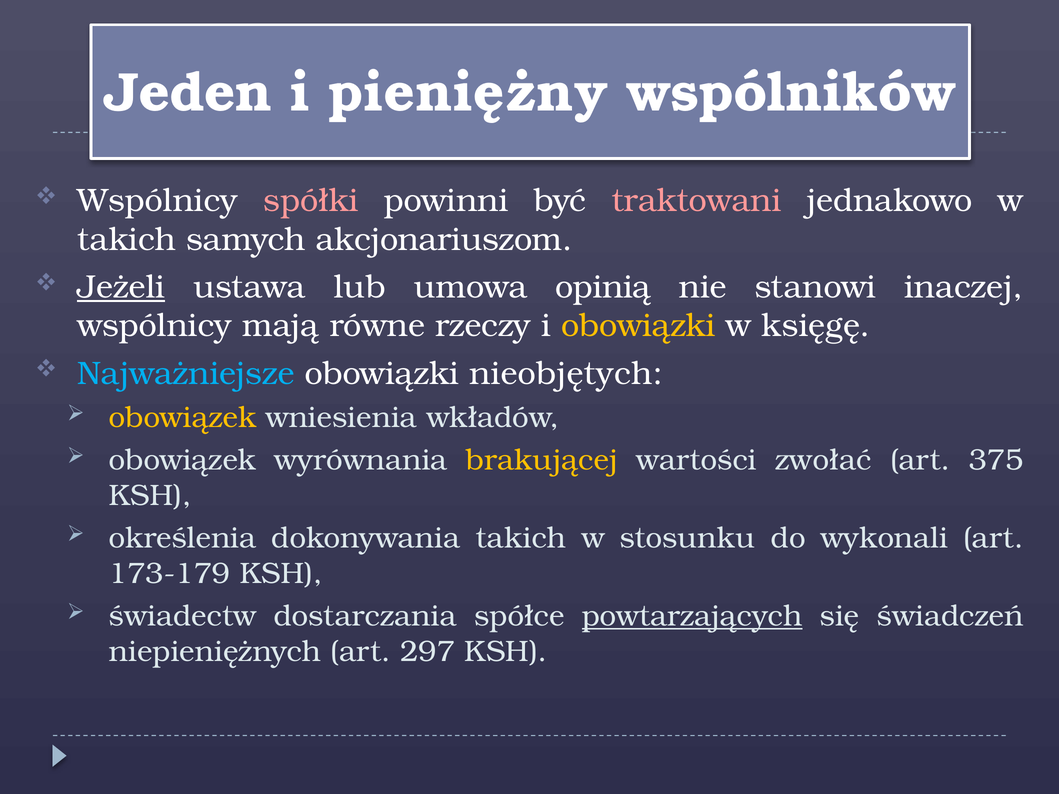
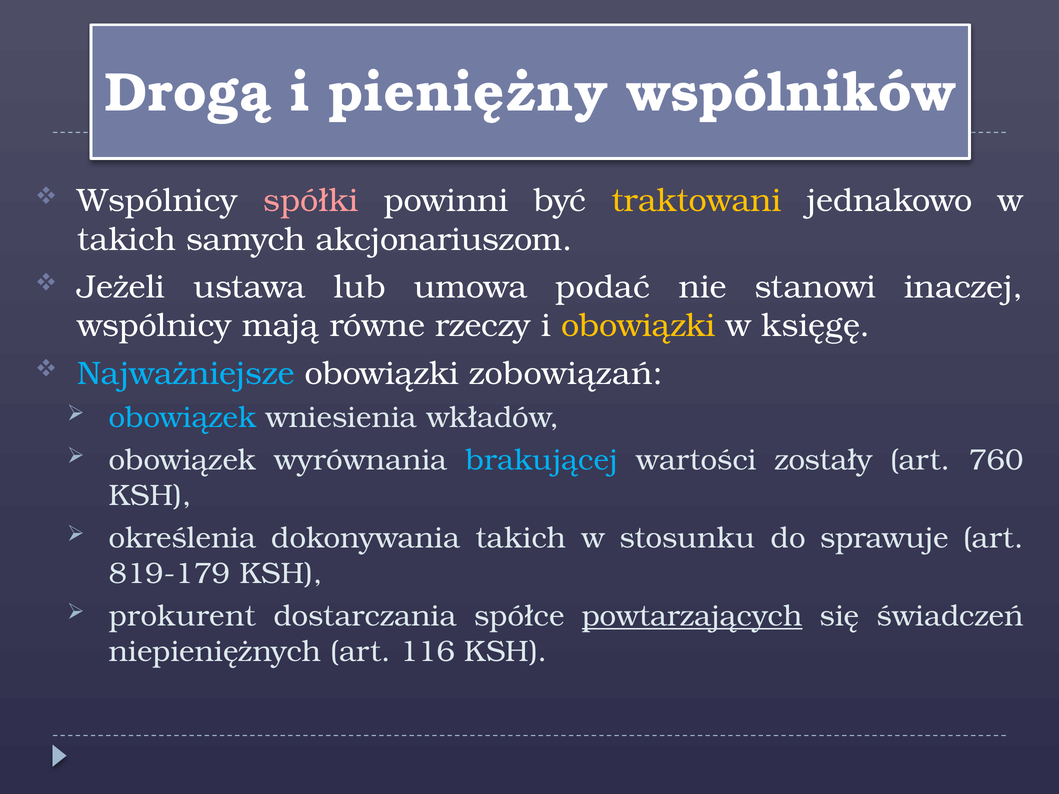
Jeden: Jeden -> Drogą (188, 93)
traktowani colour: pink -> yellow (697, 201)
Jeżeli underline: present -> none (121, 287)
opinią: opinią -> podać (603, 287)
nieobjętych: nieobjętych -> zobowiązań (566, 374)
obowiązek colour: yellow -> light blue (183, 418)
brakującej colour: yellow -> light blue (542, 460)
zwołać: zwołać -> zostały (824, 460)
375: 375 -> 760 (996, 460)
wykonali: wykonali -> sprawuje (884, 538)
173-179: 173-179 -> 819-179 (170, 574)
świadectw: świadectw -> prokurent (182, 616)
297: 297 -> 116 (427, 652)
